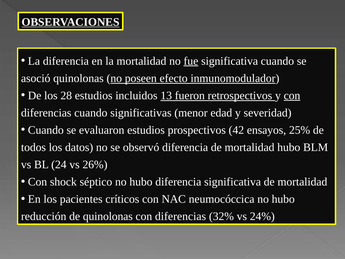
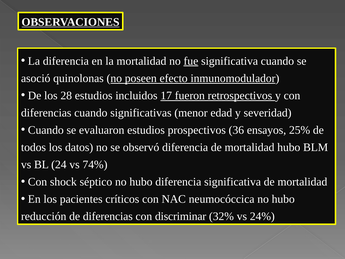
13: 13 -> 17 (166, 95)
con underline: present -> none (292, 95)
42: 42 -> 36 (236, 130)
26%: 26% -> 74% (95, 164)
de quinolonas: quinolonas -> diferencias (108, 216)
diferencias: diferencias -> discriminar (181, 216)
